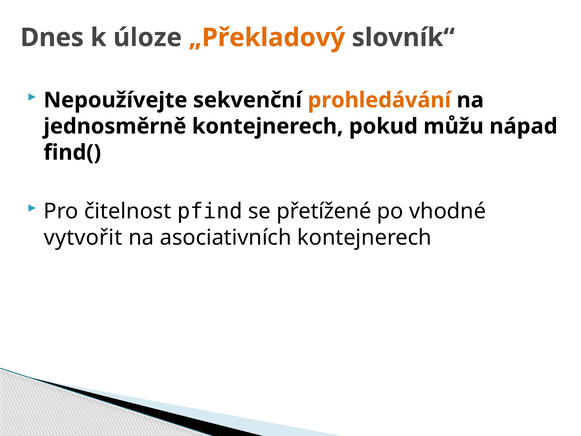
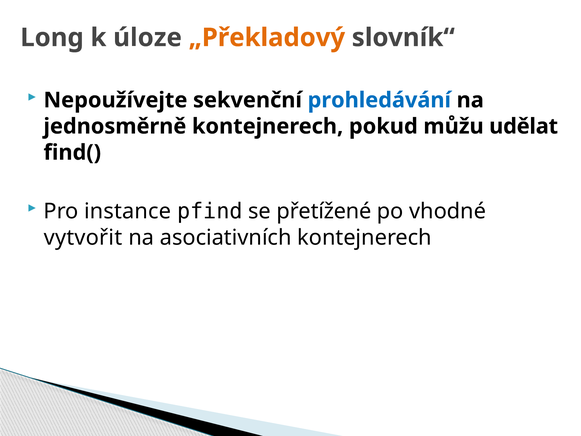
Dnes: Dnes -> Long (52, 38)
prohledávání colour: orange -> blue (379, 100)
nápad: nápad -> udělat (524, 126)
čitelnost: čitelnost -> instance (128, 211)
